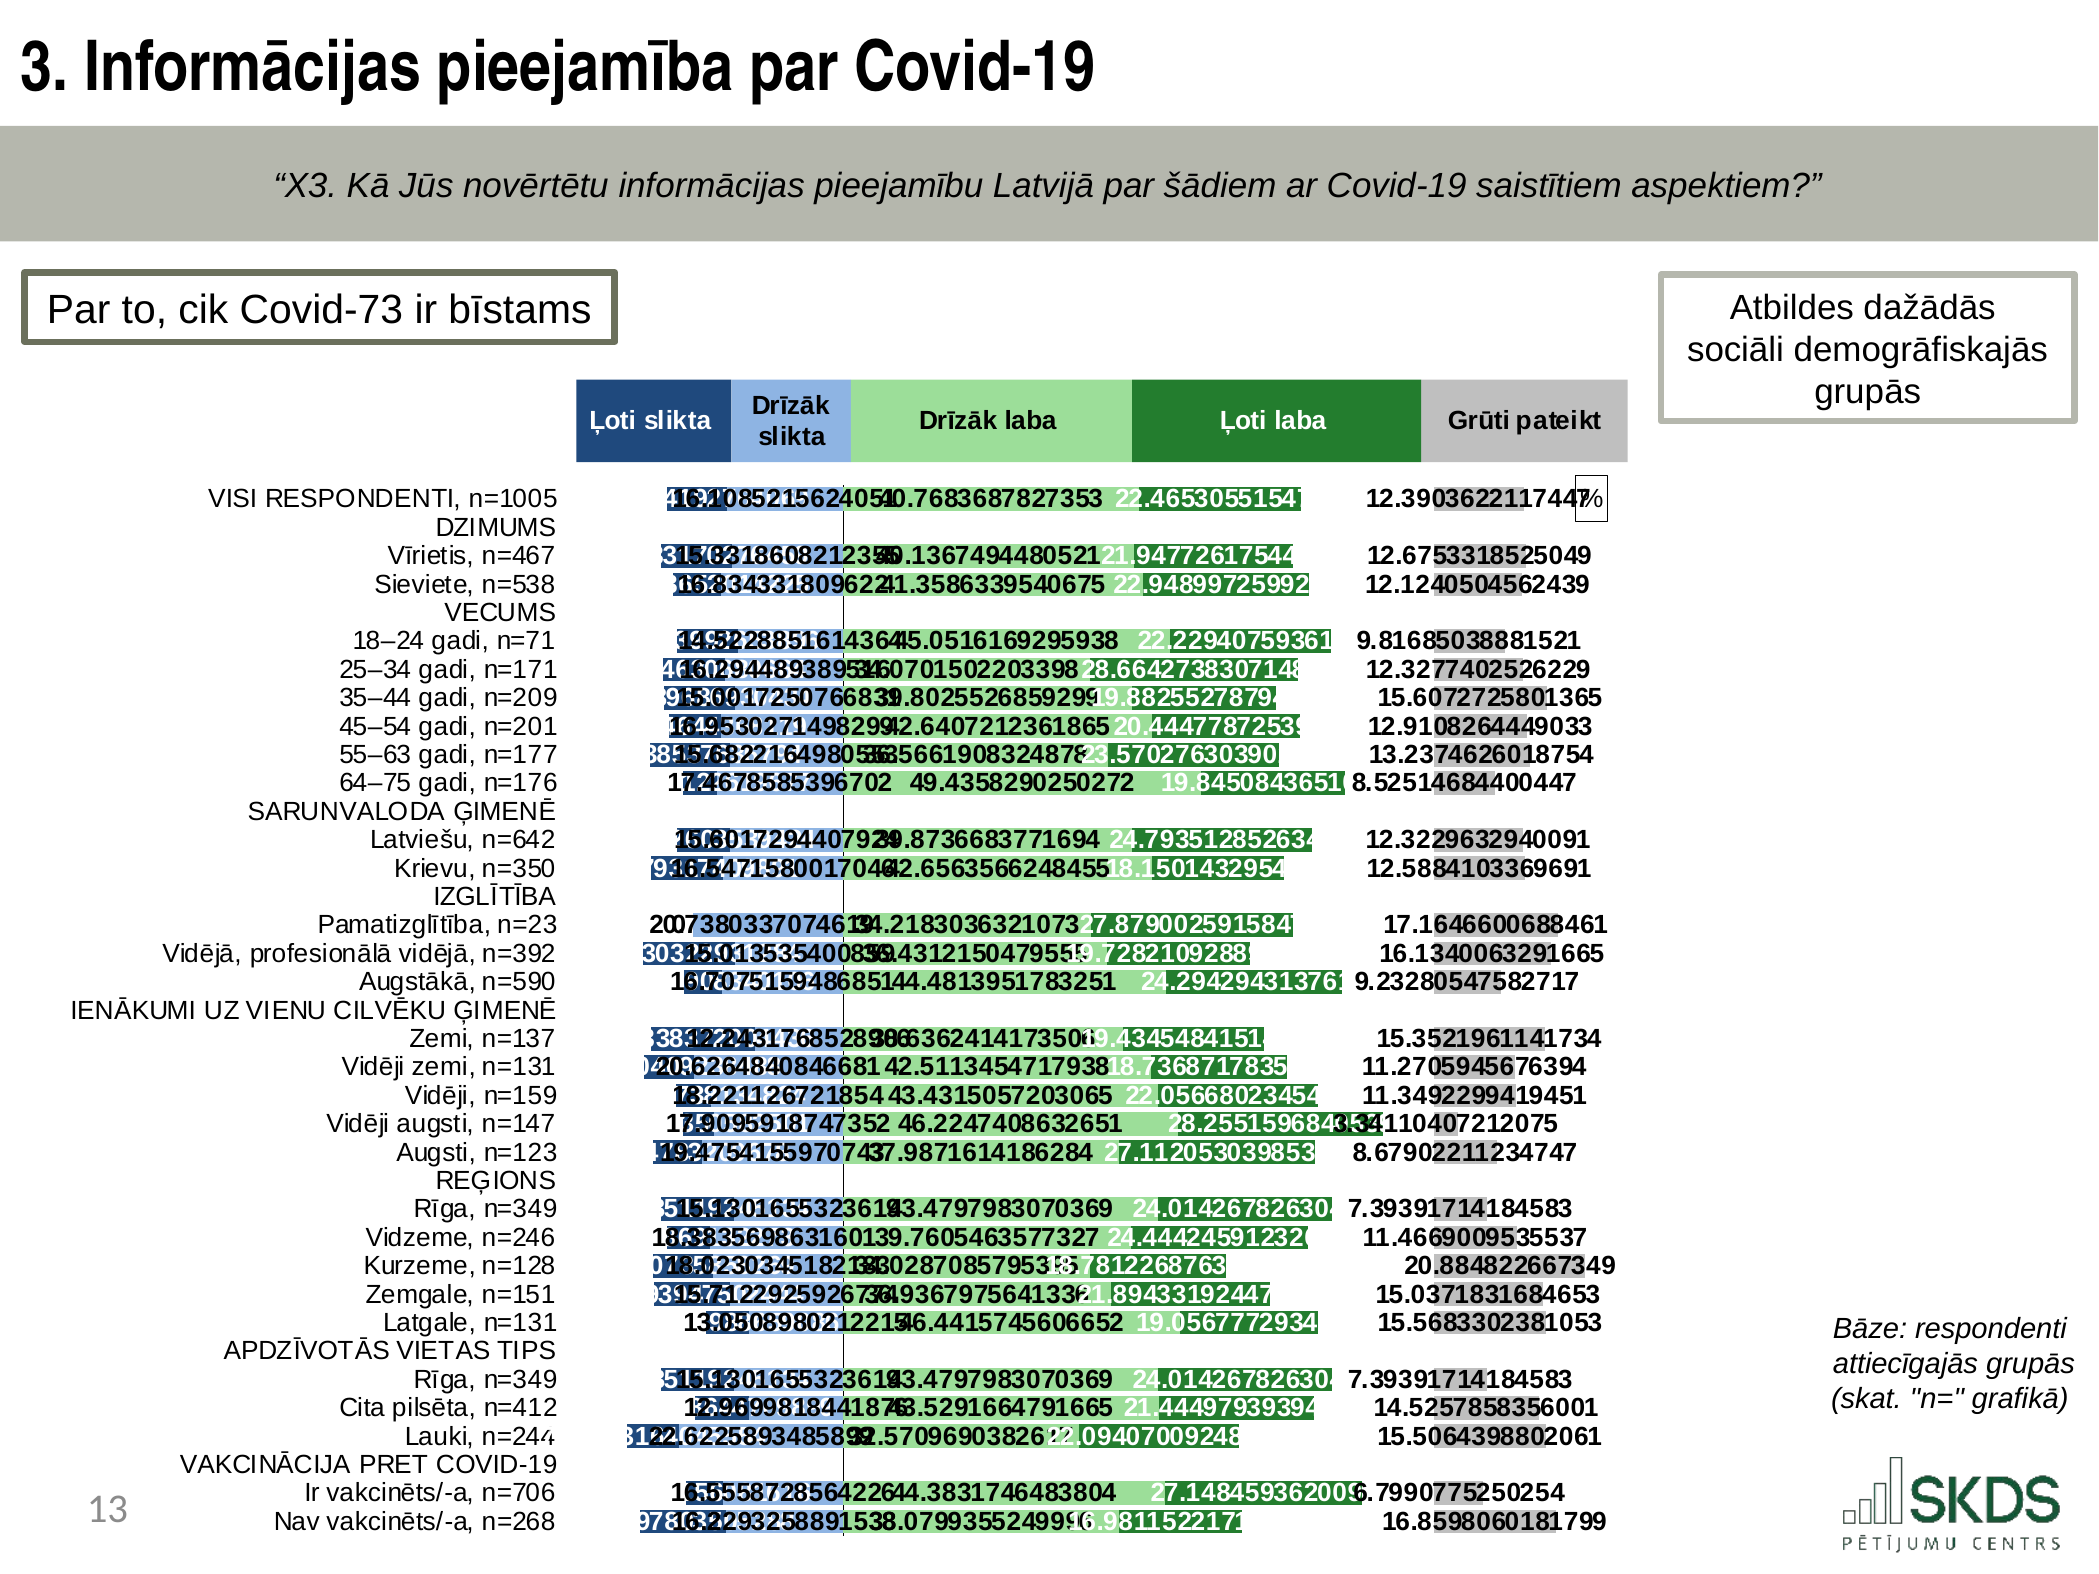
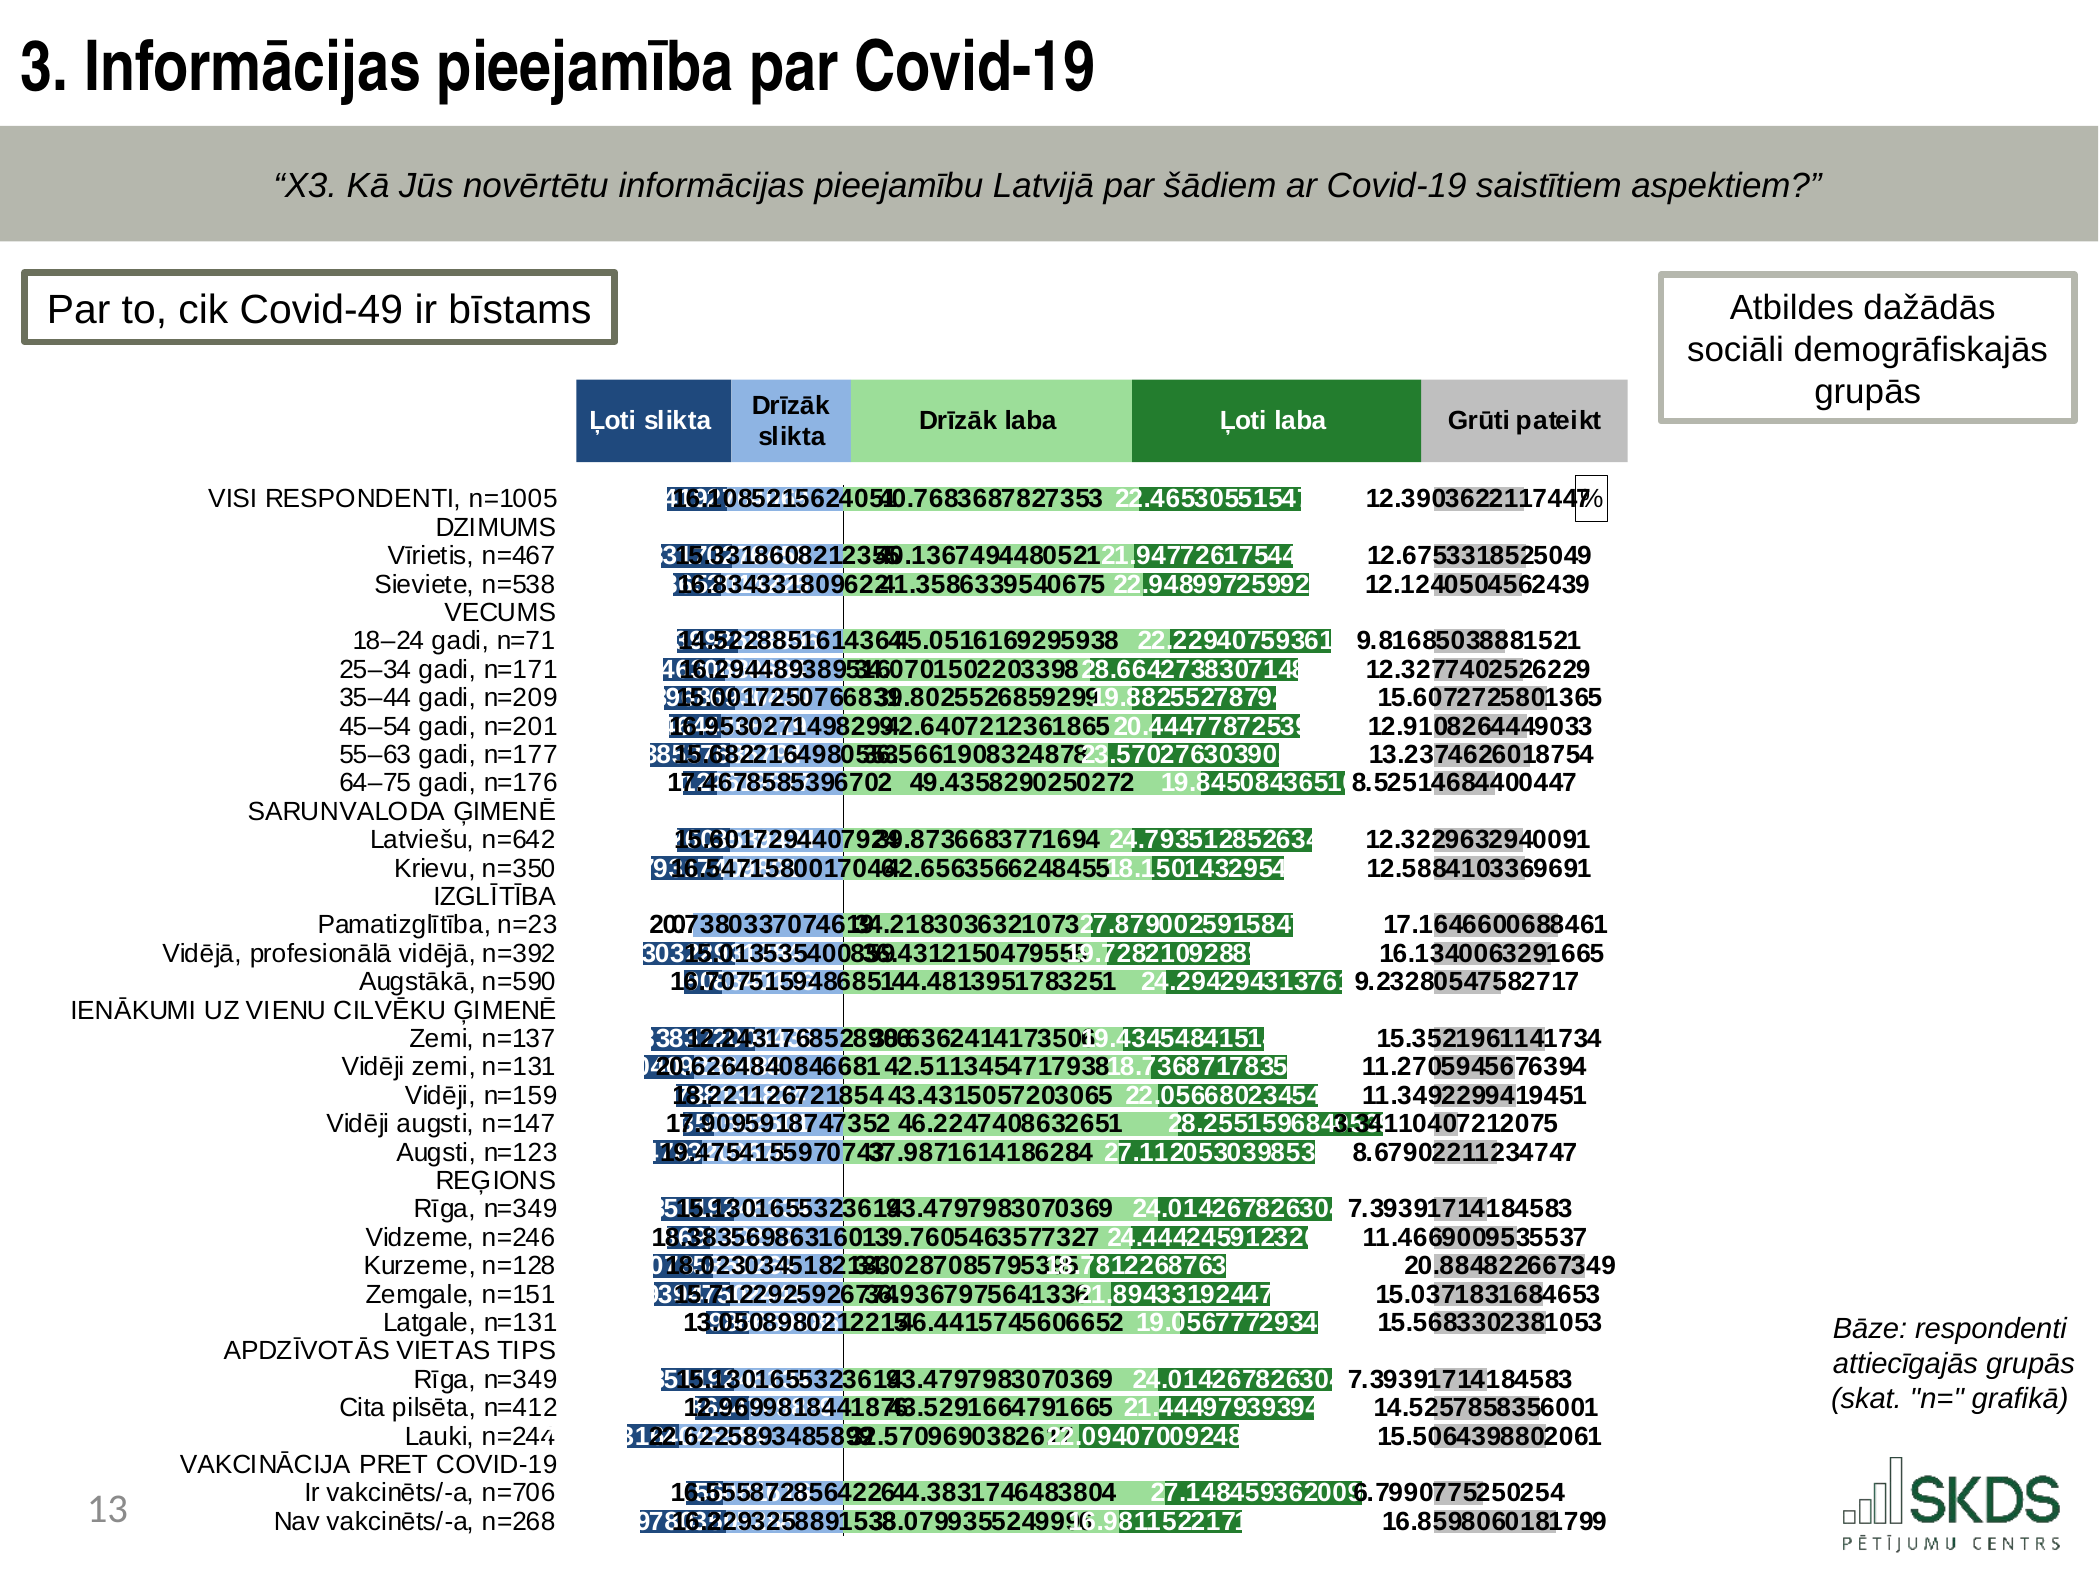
Covid-73: Covid-73 -> Covid-49 (321, 310)
